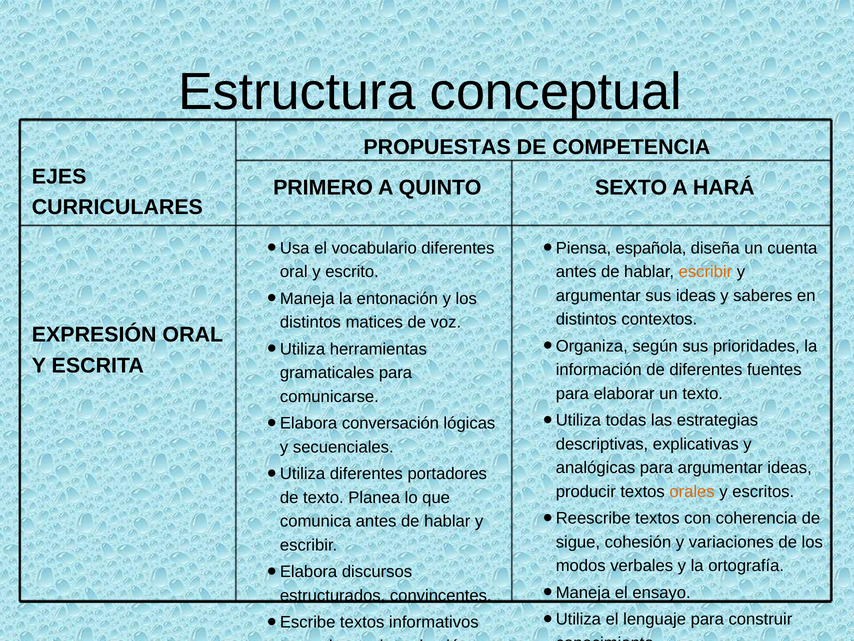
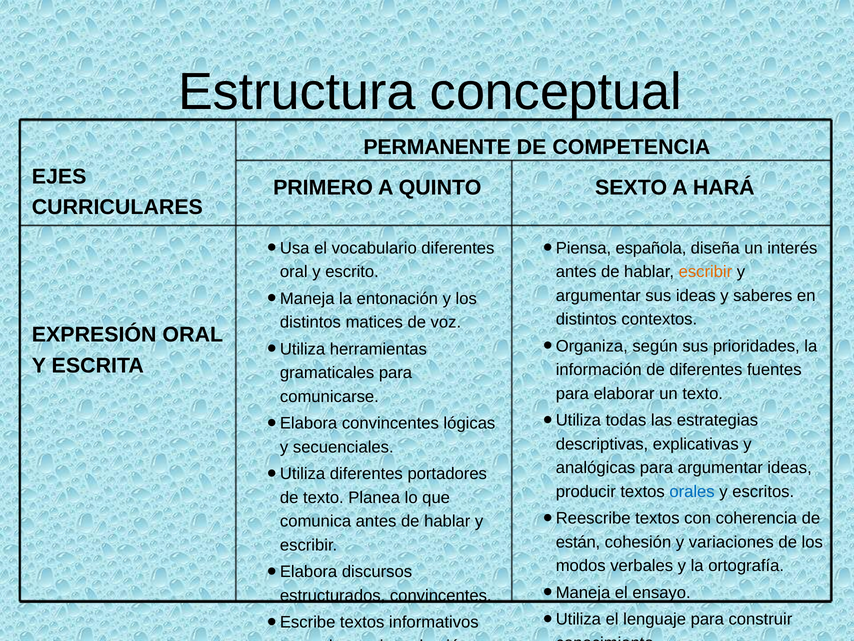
PROPUESTAS: PROPUESTAS -> PERMANENTE (437, 147)
cuenta: cuenta -> interés (792, 248)
Elabora conversación: conversación -> convincentes (390, 423)
orales colour: orange -> blue (692, 491)
sigue: sigue -> están (578, 542)
